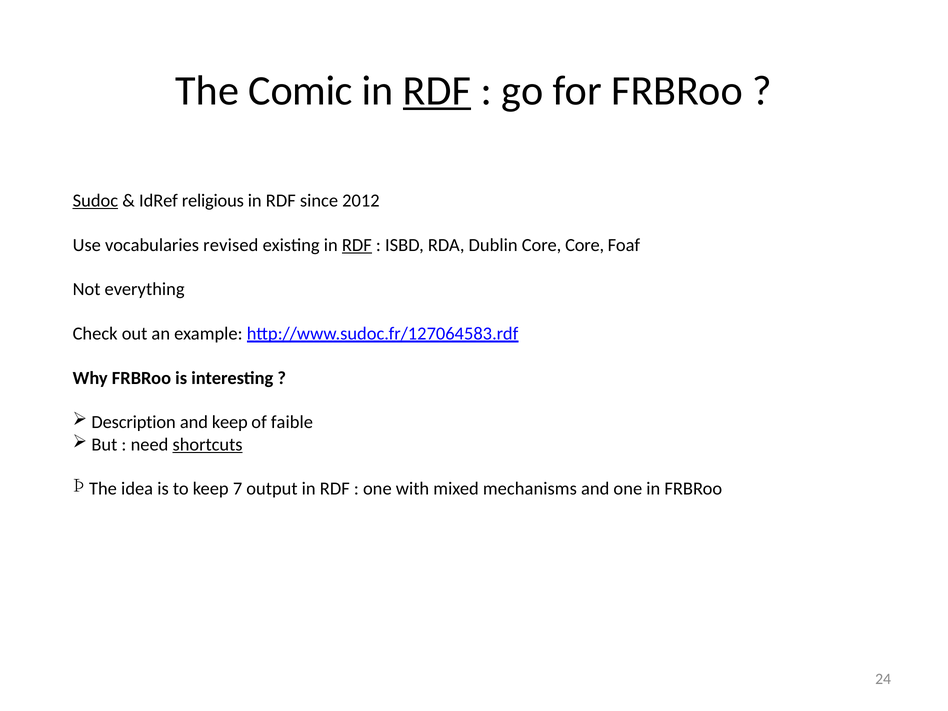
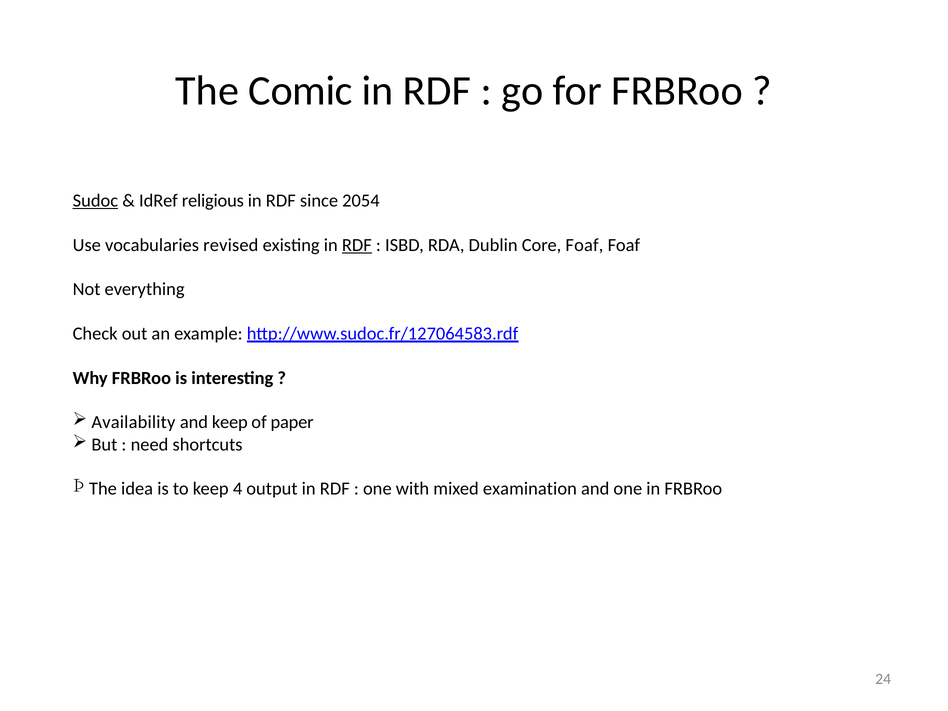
RDF underline: present -> none (437, 91)
2012: 2012 -> 2054 (361, 201)
Core Core: Core -> Foaf (584, 245)
Description: Description -> Availability (133, 422)
faible: faible -> paper (292, 422)
shortcuts underline: present -> none (208, 445)
7: 7 -> 4 (238, 489)
mechanisms: mechanisms -> examination (530, 489)
